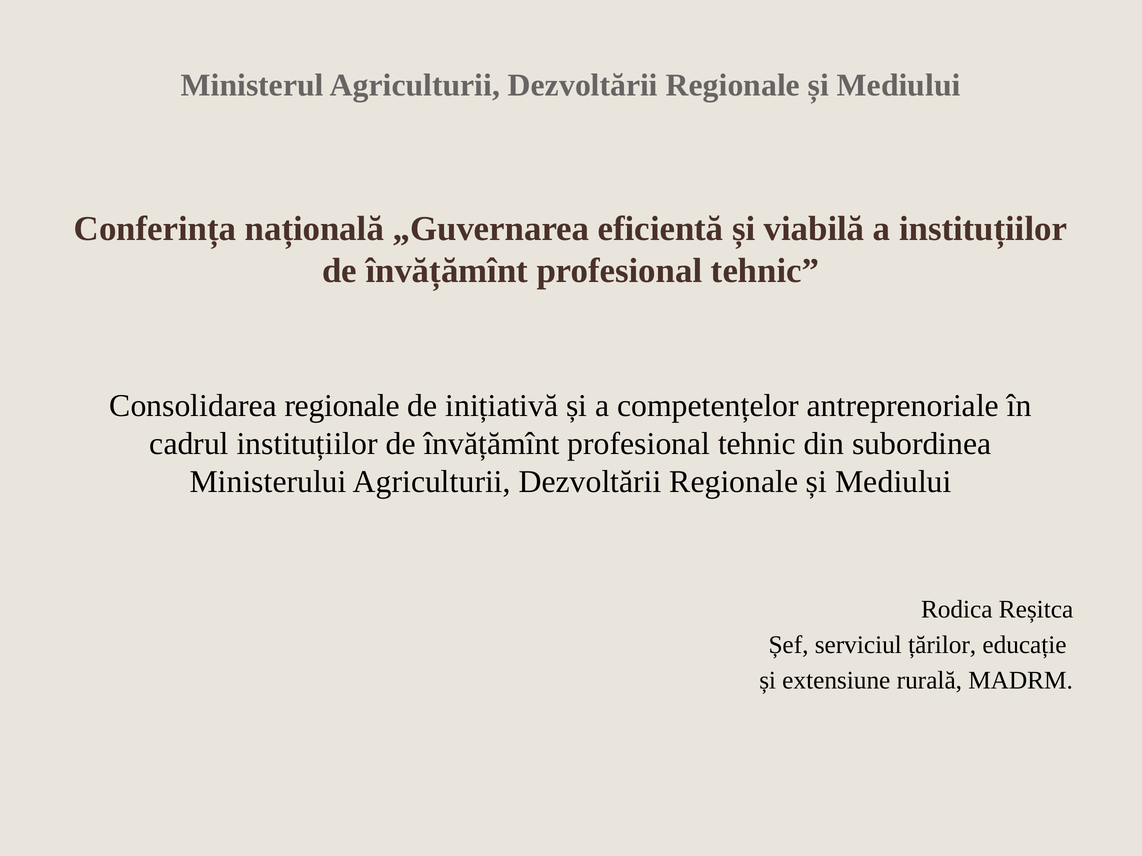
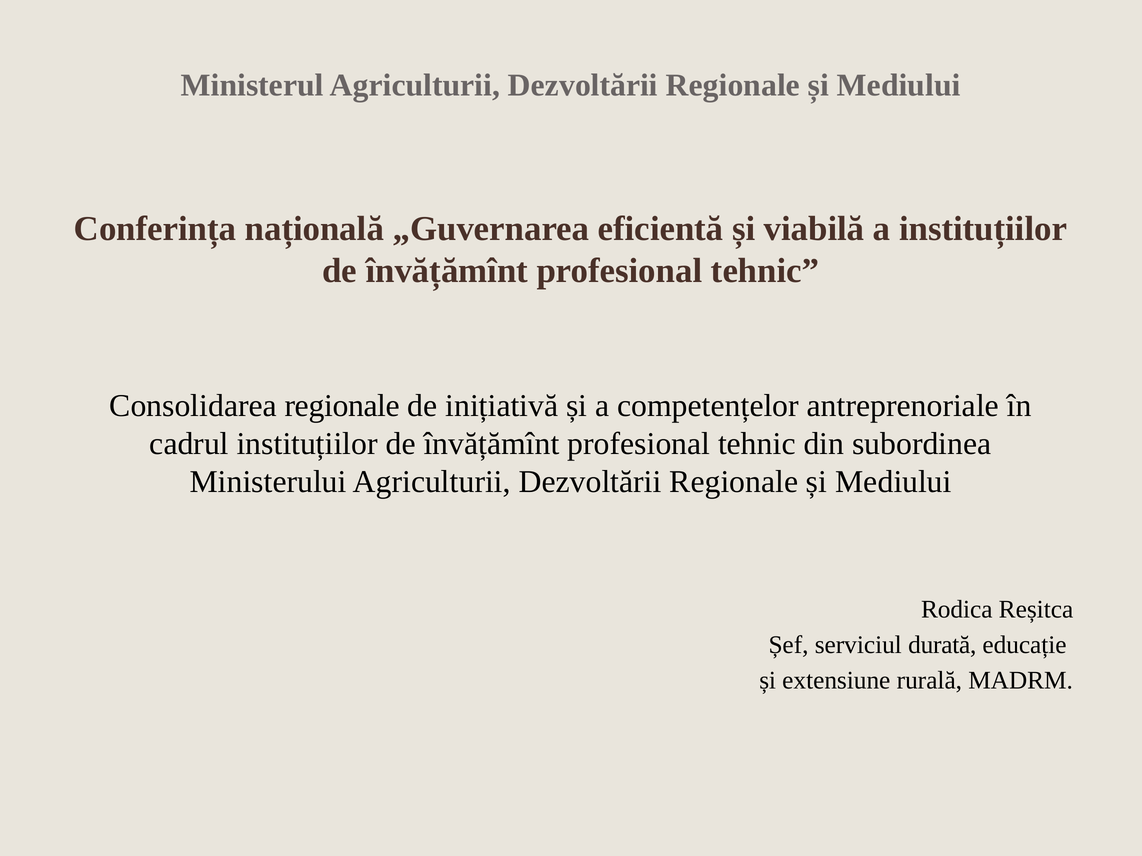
țărilor: țărilor -> durată (942, 645)
